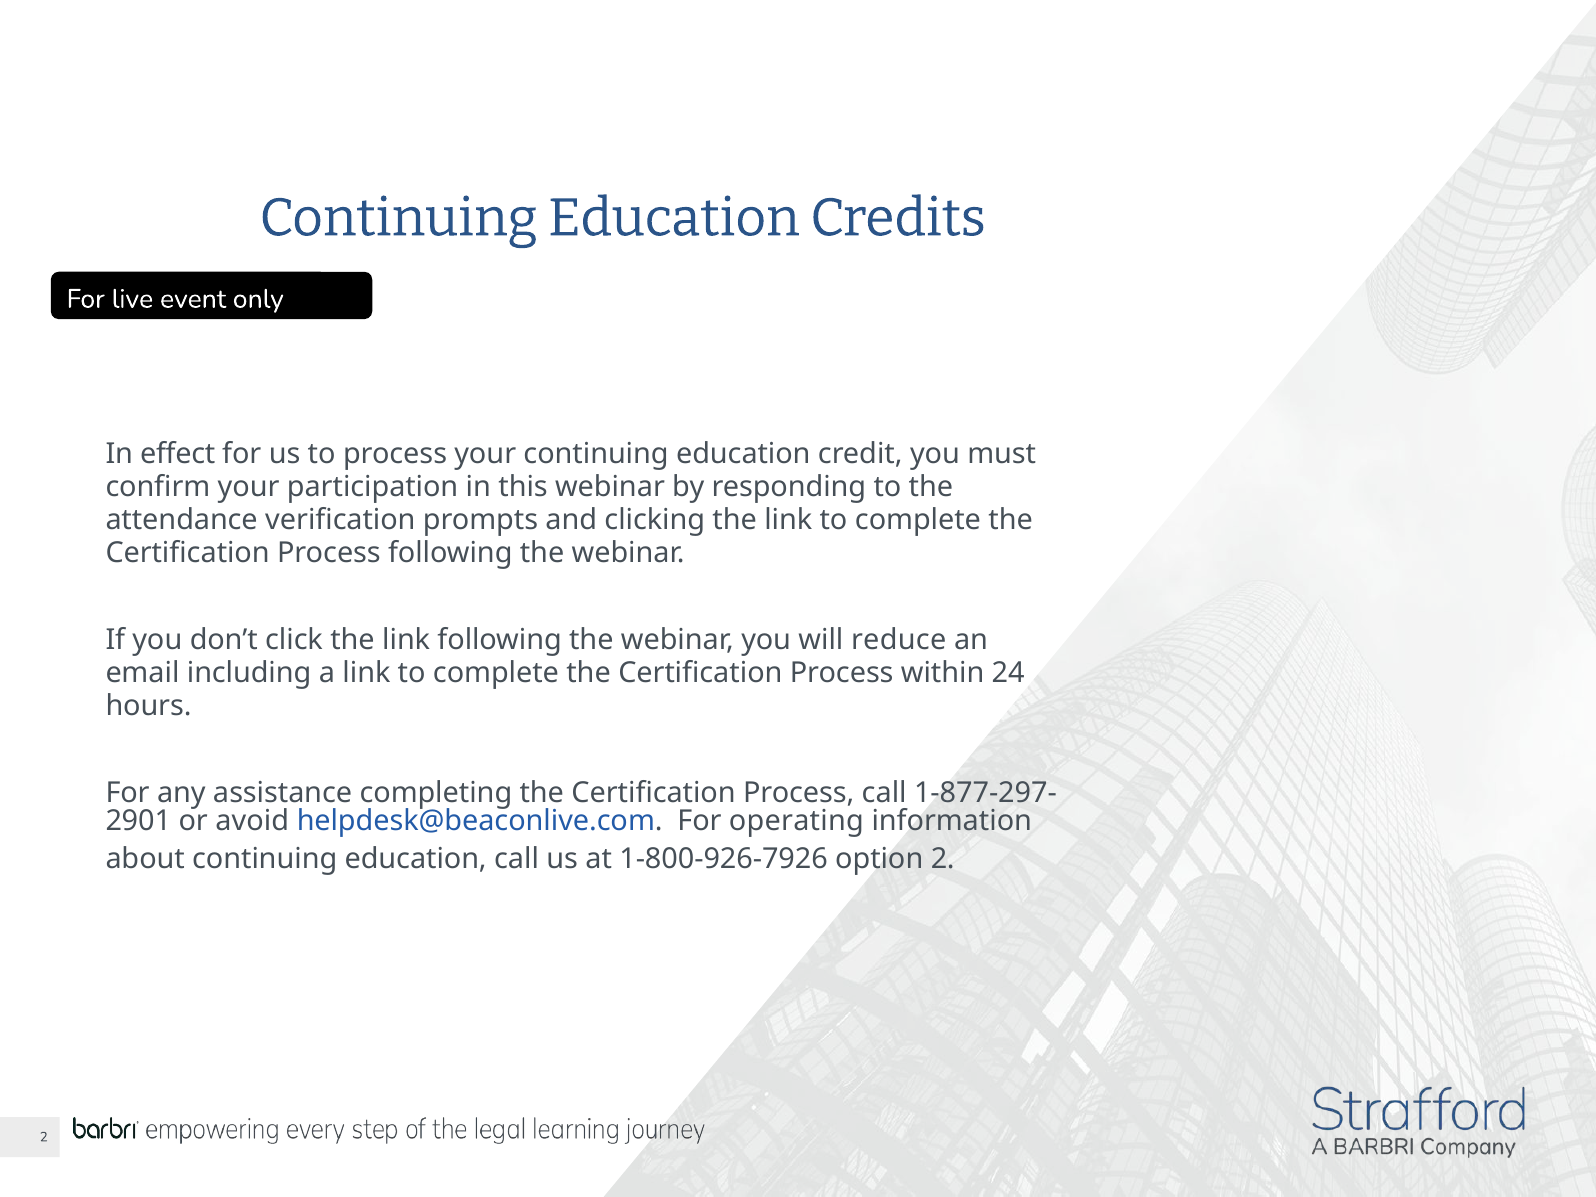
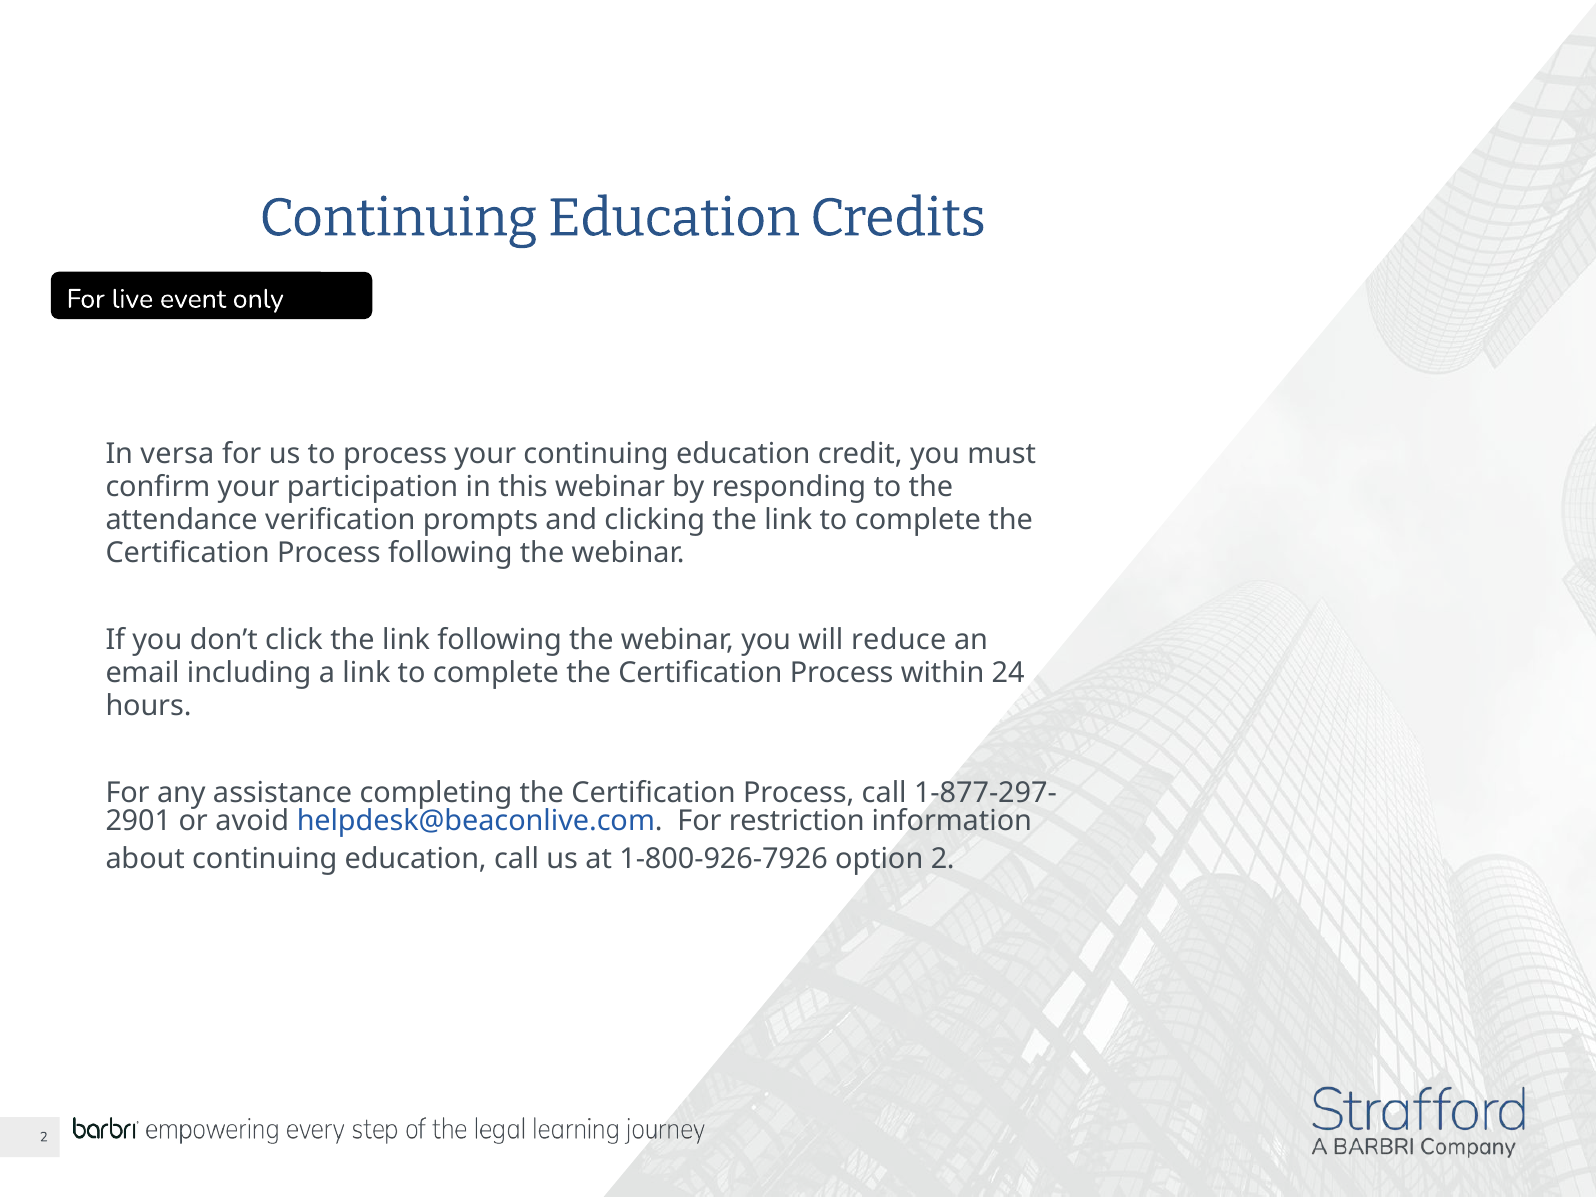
effect: effect -> versa (177, 454)
operating: operating -> restriction (797, 821)
